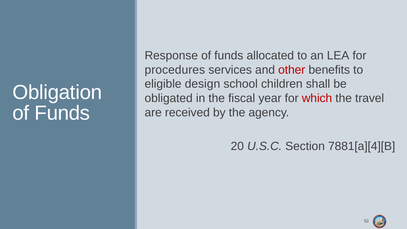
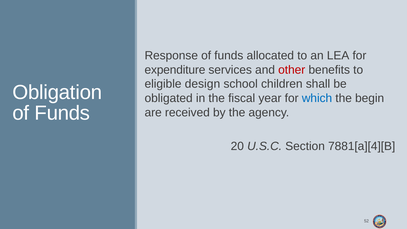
procedures: procedures -> expenditure (175, 70)
which colour: red -> blue (317, 98)
travel: travel -> begin (370, 98)
